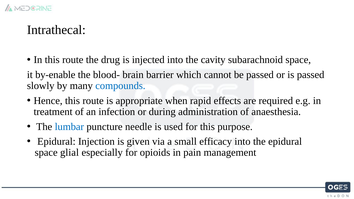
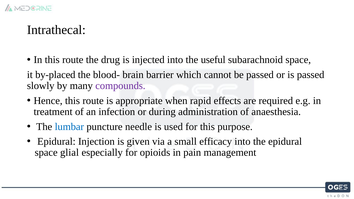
cavity: cavity -> useful (213, 60)
by-enable: by-enable -> by-placed (55, 75)
compounds colour: blue -> purple (120, 86)
